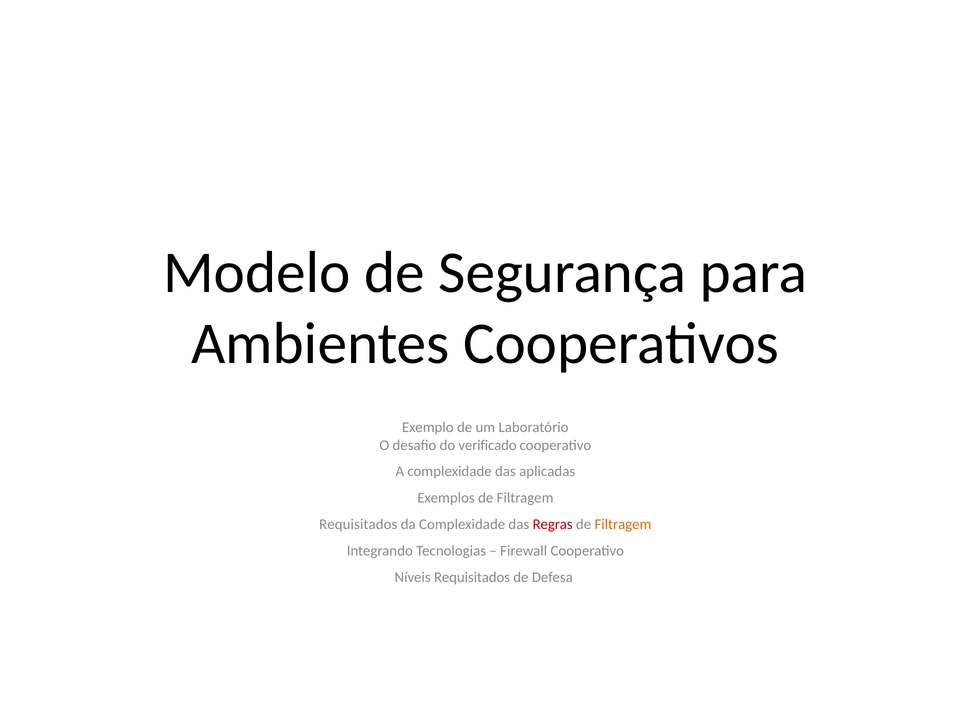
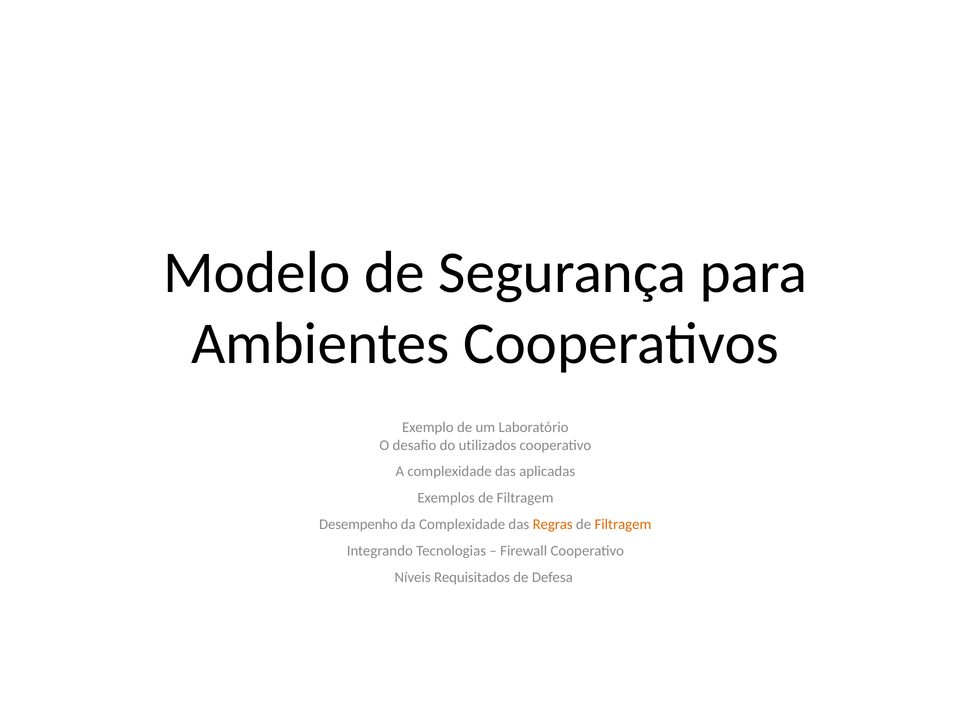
verificado: verificado -> utilizados (487, 445)
Requisitados: Requisitados -> Desempenho (358, 525)
Regras colour: red -> orange (553, 525)
